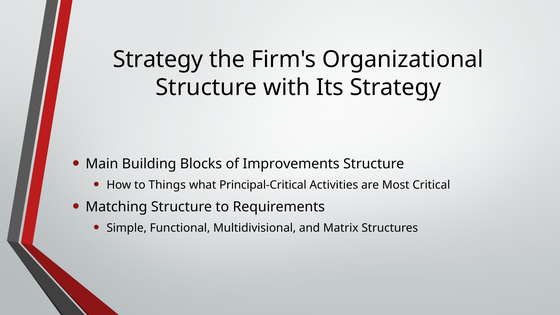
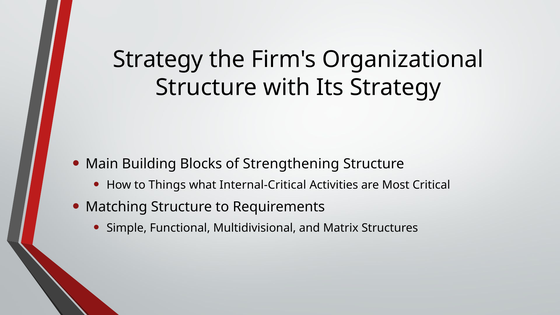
Improvements: Improvements -> Strengthening (291, 164)
Principal-Critical: Principal-Critical -> Internal-Critical (263, 185)
